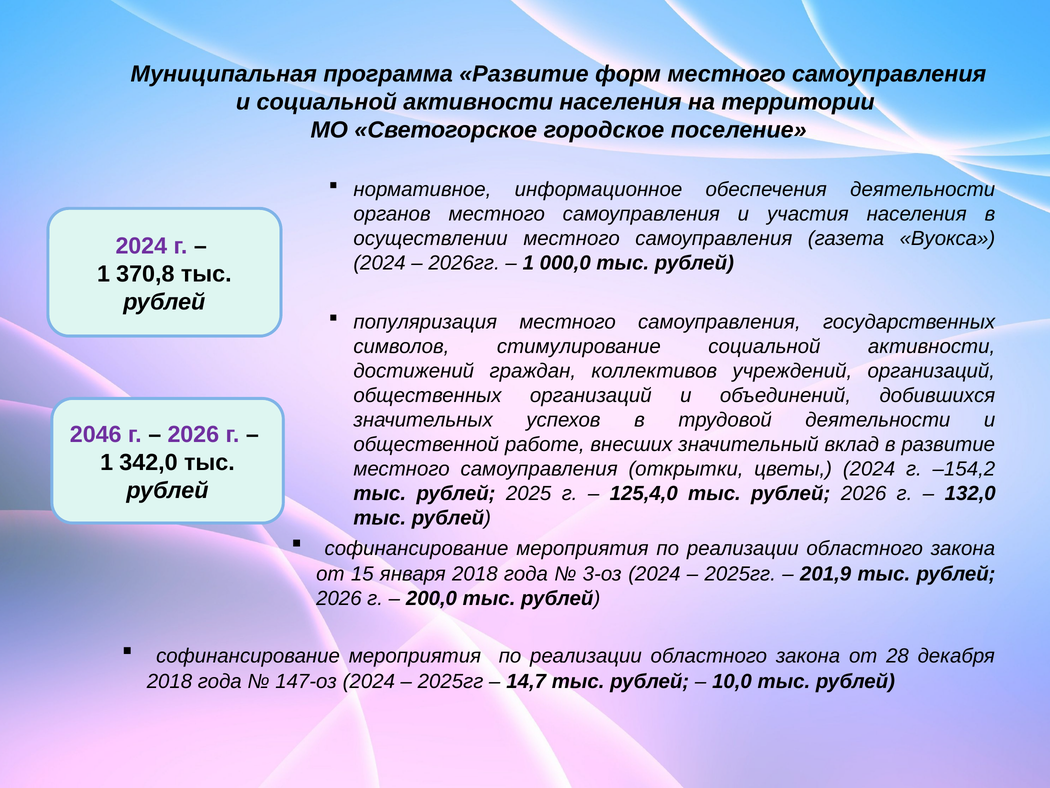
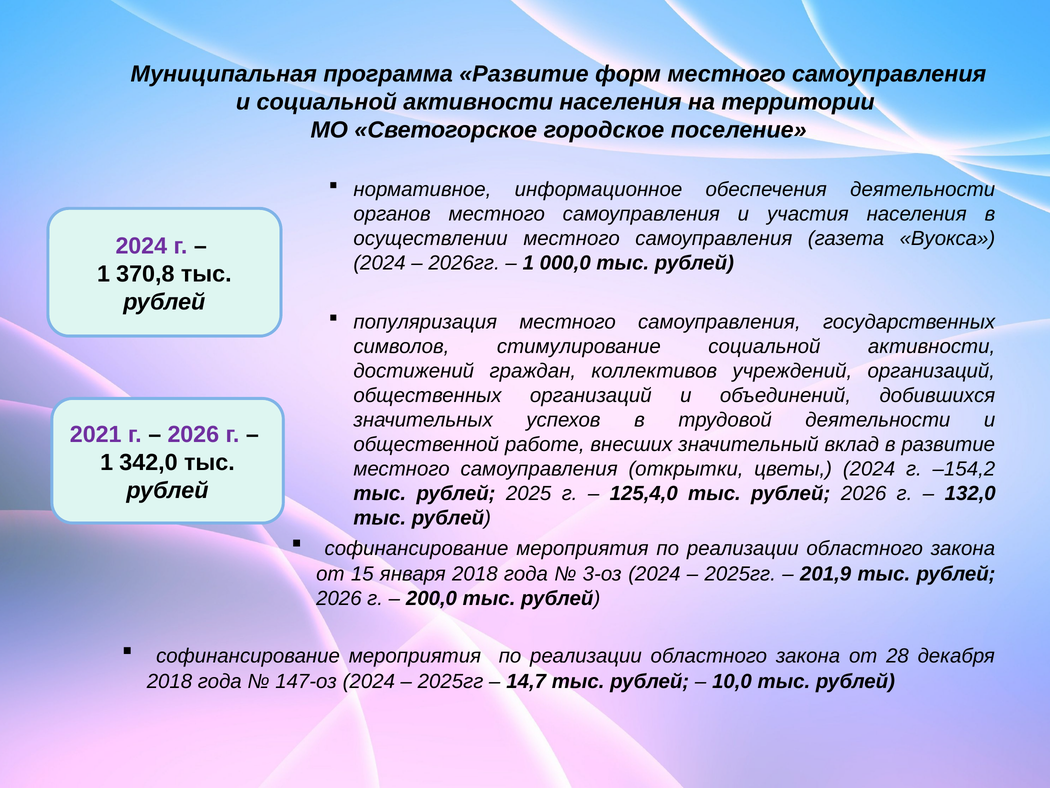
2046: 2046 -> 2021 (96, 434)
